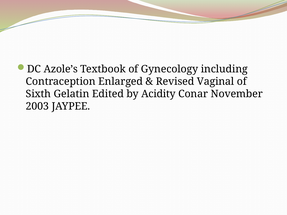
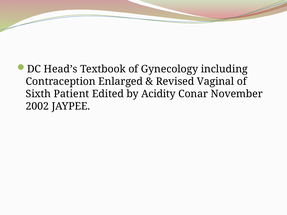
Azole’s: Azole’s -> Head’s (61, 69)
Gelatin: Gelatin -> Patient (71, 94)
2003: 2003 -> 2002 (37, 106)
